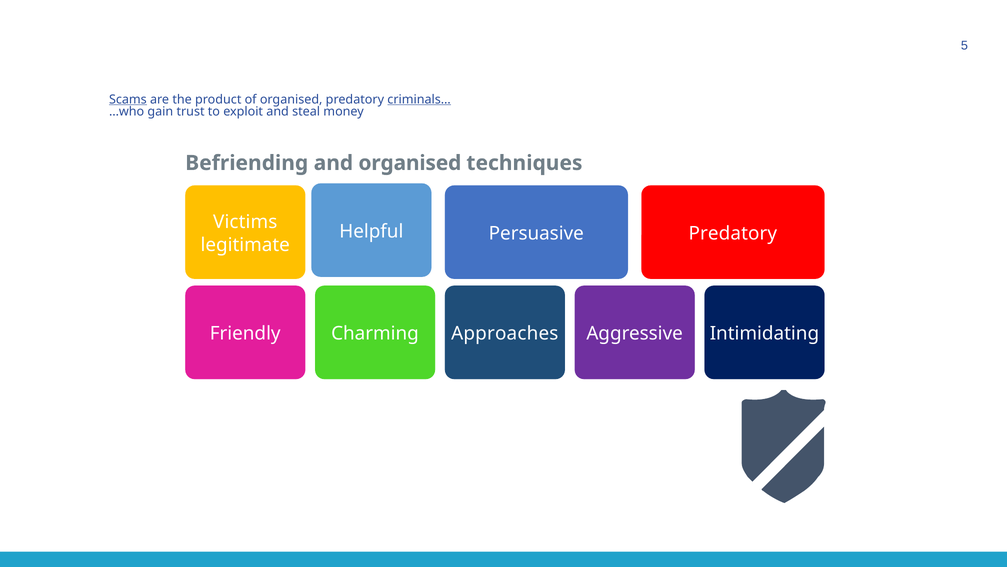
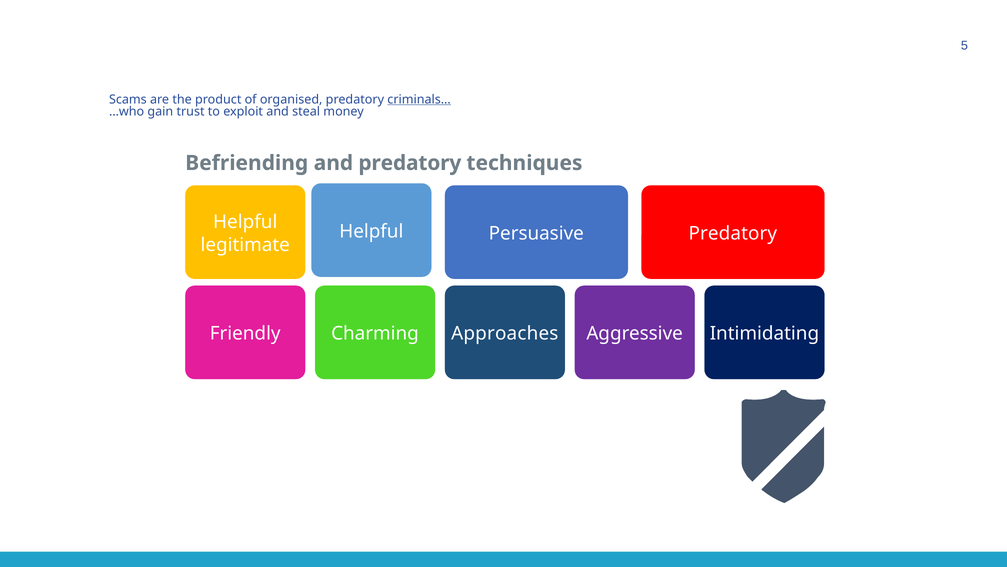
Scams underline: present -> none (128, 99)
and organised: organised -> predatory (410, 163)
Victims: Victims -> Helpful (245, 222)
